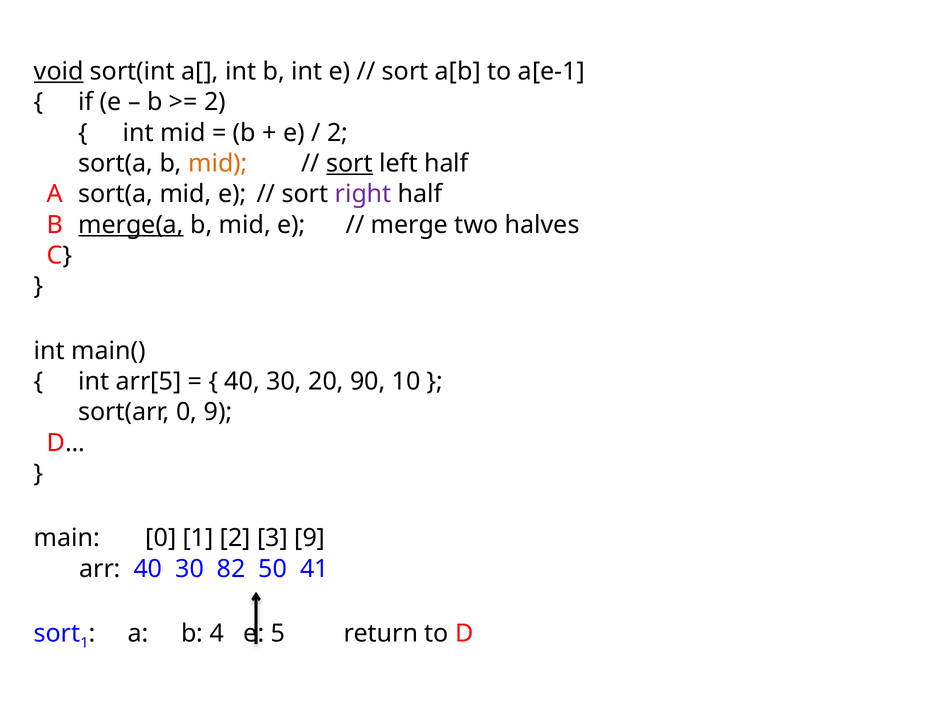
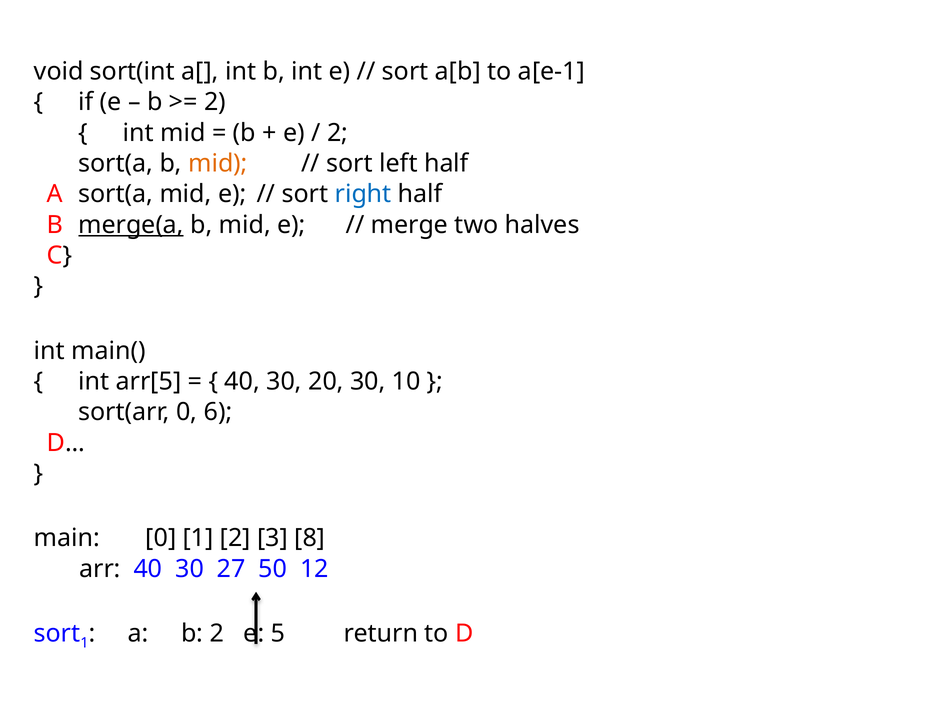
void underline: present -> none (59, 72)
sort underline: present -> none (350, 164)
right colour: purple -> blue (363, 194)
20 90: 90 -> 30 (368, 382)
0 9: 9 -> 6 (218, 412)
3 9: 9 -> 8 (310, 538)
82: 82 -> 27 (231, 569)
41: 41 -> 12 (314, 569)
b 4: 4 -> 2 (217, 634)
